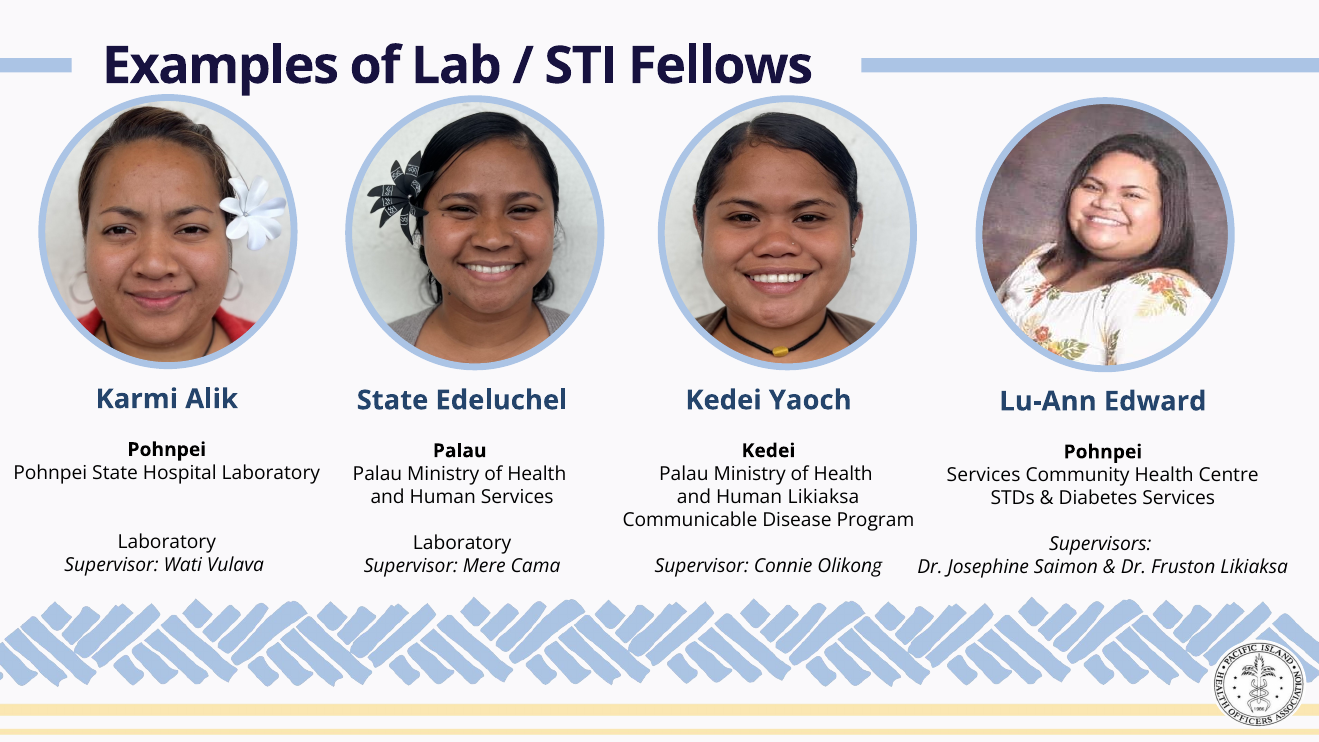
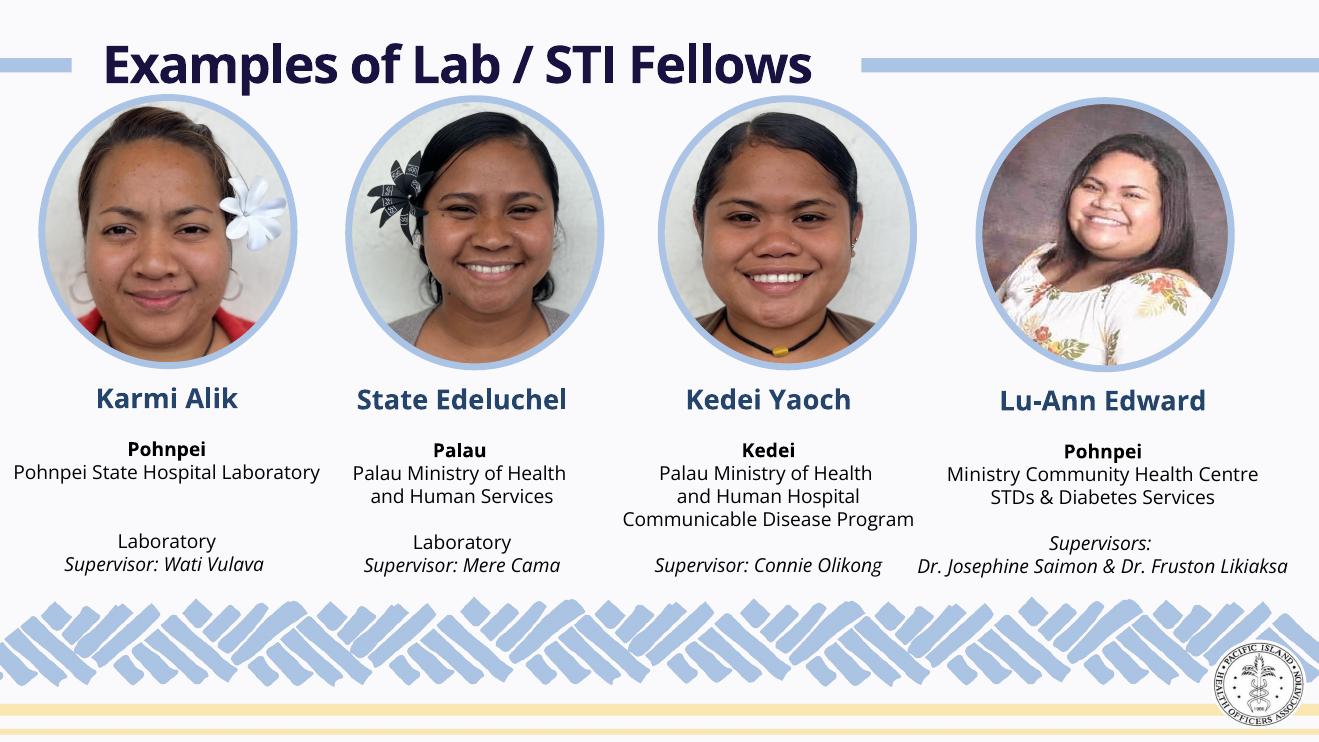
Services: Services -> Ministry (984, 475)
Human Likiaksa: Likiaksa -> Hospital (824, 497)
